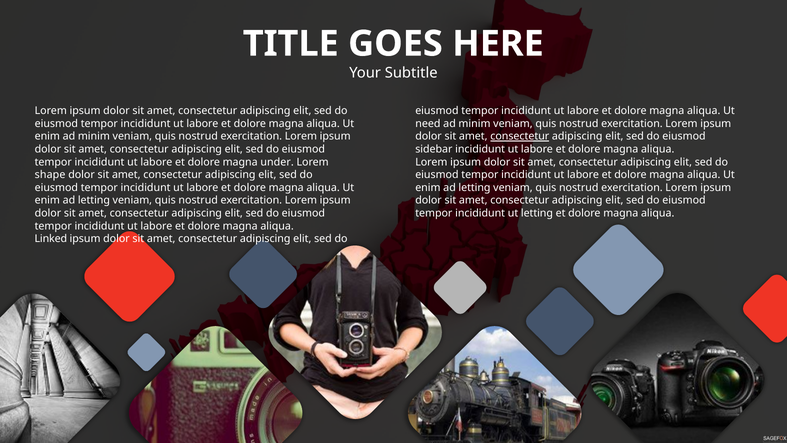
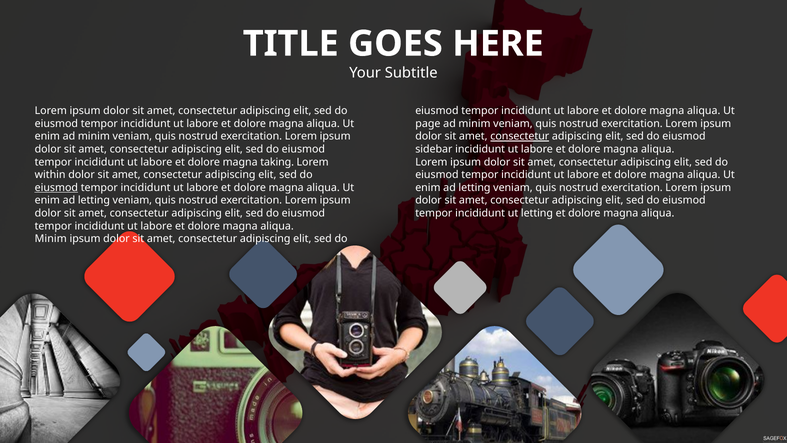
need: need -> page (428, 123)
under: under -> taking (277, 162)
shape: shape -> within (50, 175)
eiusmod underline: none -> present (56, 187)
Linked: Linked -> Minim (51, 239)
